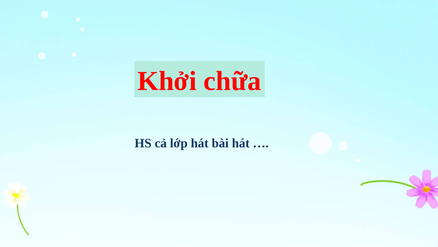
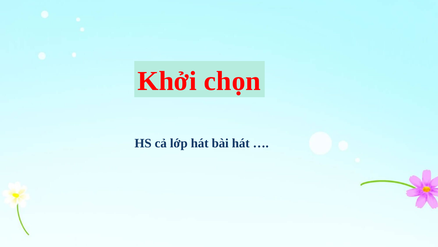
chữa: chữa -> chọn (232, 81)
